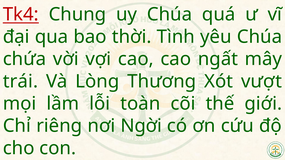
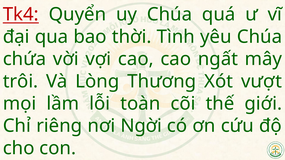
Chung: Chung -> Quyển (77, 14)
trái: trái -> trôi (21, 81)
